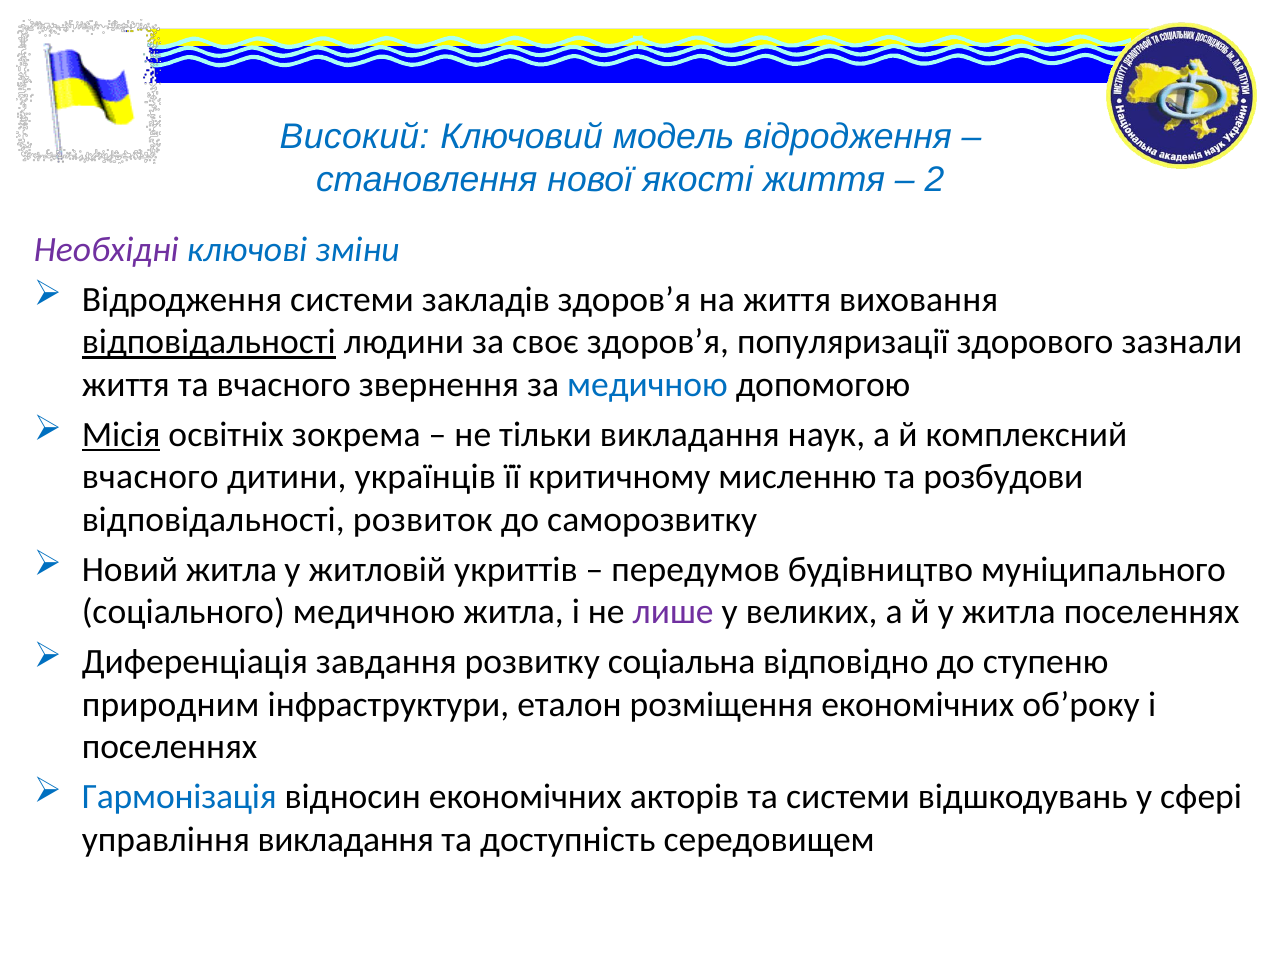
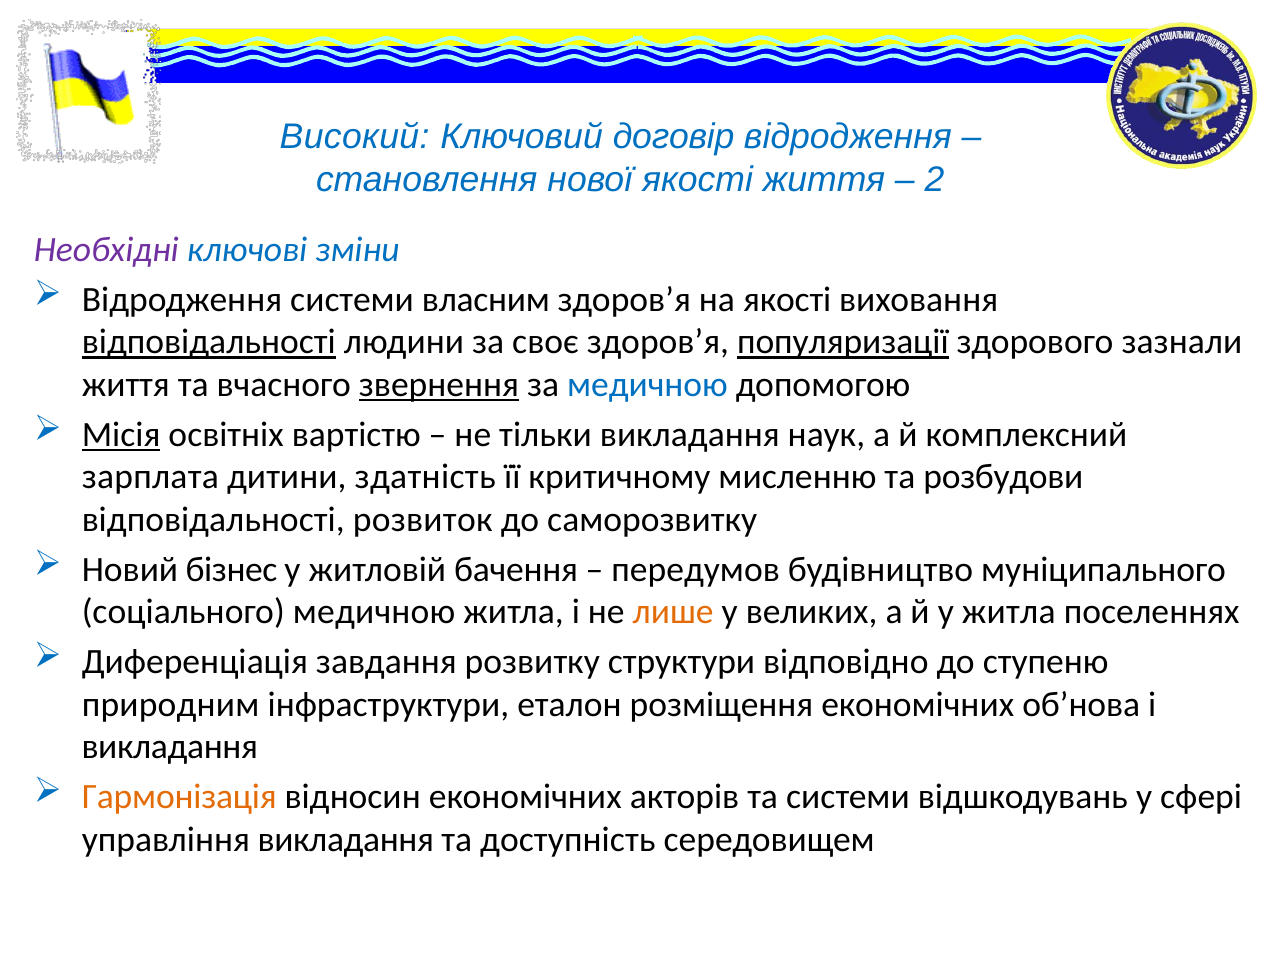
модель: модель -> договір (674, 137)
закладів: закладів -> власним (486, 300)
на життя: життя -> якості (787, 300)
популяризації underline: none -> present (843, 342)
звернення underline: none -> present (439, 385)
зокрема: зокрема -> вартістю (356, 435)
вчасного: вчасного -> зарплата (150, 477)
українців: українців -> здатність (425, 477)
Новий житла: житла -> бізнес (231, 570)
укриттів: укриттів -> бачення (516, 570)
лише colour: purple -> orange (673, 612)
соціальна: соціальна -> структури (682, 662)
об’року: об’року -> об’нова (1081, 705)
поселеннях: поселеннях -> викладання (170, 747)
Гармонізація colour: blue -> orange (179, 797)
